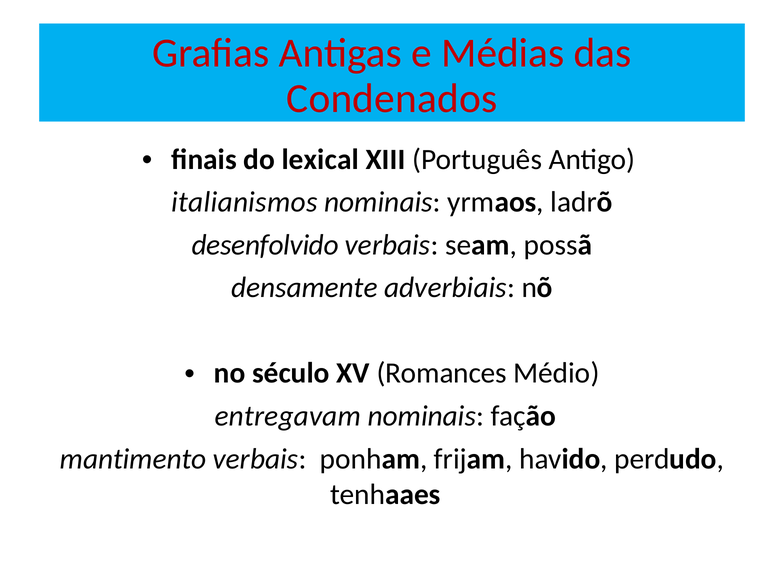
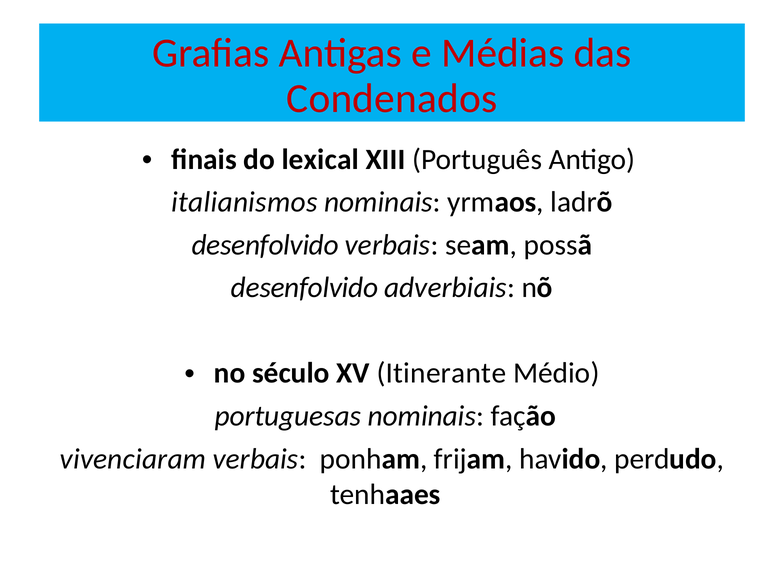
densamente: densamente -> desenfolvido (305, 288)
Romances: Romances -> Itinerante (441, 373)
entregavam: entregavam -> portuguesas (288, 416)
mantimento: mantimento -> vivenciaram (133, 459)
